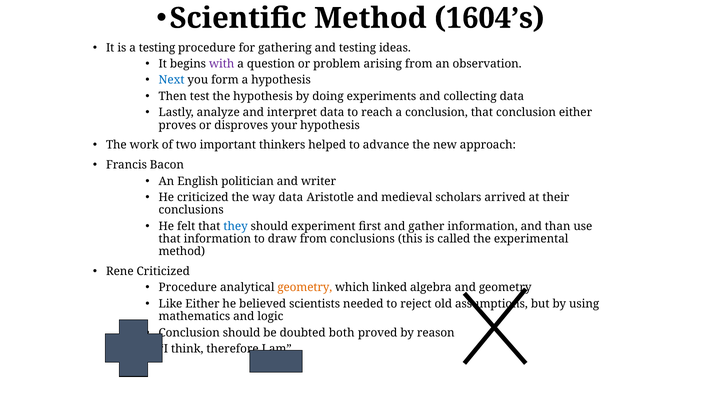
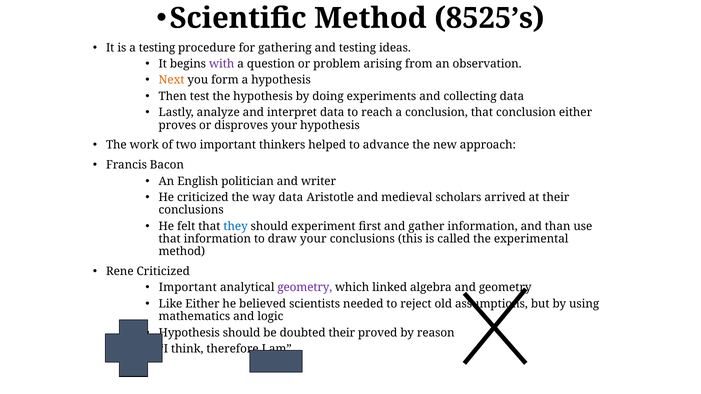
1604’s: 1604’s -> 8525’s (489, 18)
Next colour: blue -> orange (172, 80)
draw from: from -> your (313, 239)
Procedure: Procedure -> Important (188, 288)
geometry colour: orange -> purple (305, 288)
Conclusion: Conclusion -> Hypothesis (189, 333)
doubted both: both -> their (342, 333)
